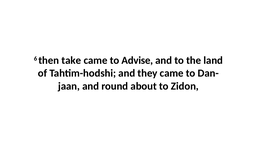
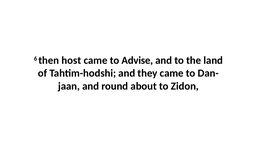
take: take -> host (71, 60)
